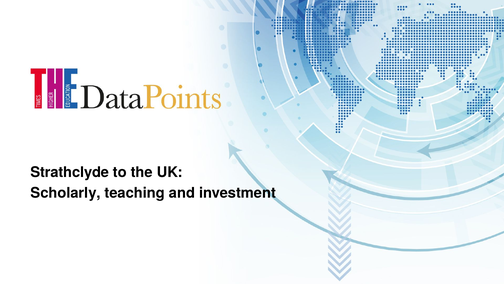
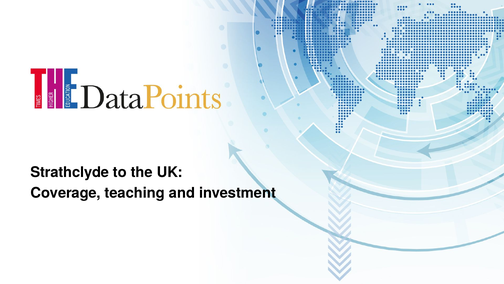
Scholarly: Scholarly -> Coverage (66, 193)
